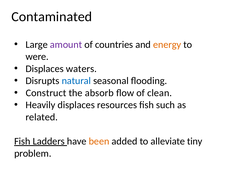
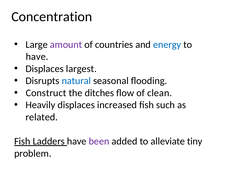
Contaminated: Contaminated -> Concentration (52, 17)
energy colour: orange -> blue (167, 45)
were: were -> have (37, 57)
waters: waters -> largest (81, 69)
absorb: absorb -> ditches (99, 93)
resources: resources -> increased (117, 105)
been colour: orange -> purple (99, 141)
